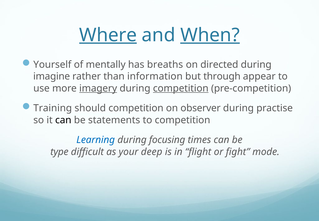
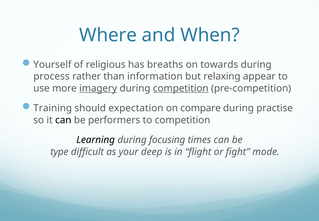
Where underline: present -> none (108, 35)
When underline: present -> none (210, 35)
mentally: mentally -> religious (106, 65)
directed: directed -> towards (219, 65)
imagine: imagine -> process (52, 76)
through: through -> relaxing (222, 76)
should competition: competition -> expectation (136, 108)
observer: observer -> compare (201, 108)
statements: statements -> performers (114, 120)
Learning colour: blue -> black (96, 140)
